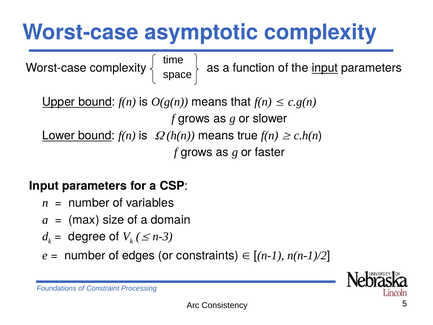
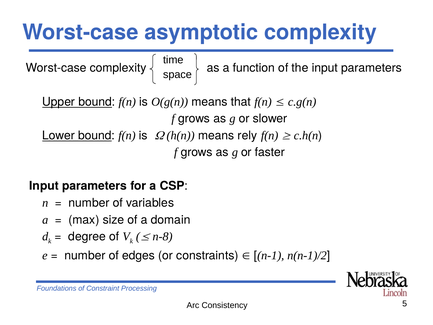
input underline: present -> none (325, 68)
true: true -> rely (247, 135)
n-3: n-3 -> n-8 (163, 236)
